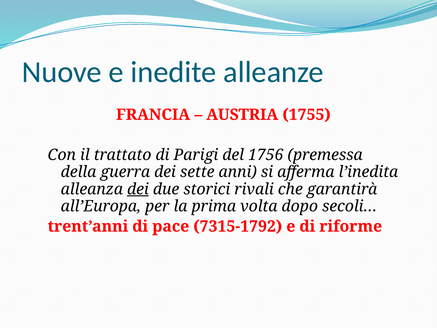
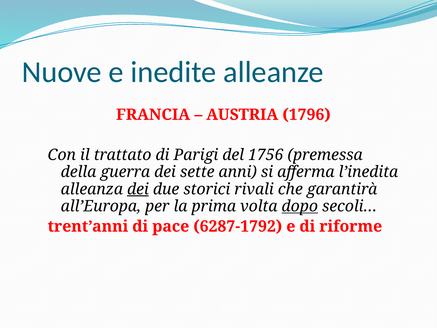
1755: 1755 -> 1796 (307, 115)
dopo underline: none -> present (300, 206)
7315-1792: 7315-1792 -> 6287-1792 (238, 226)
